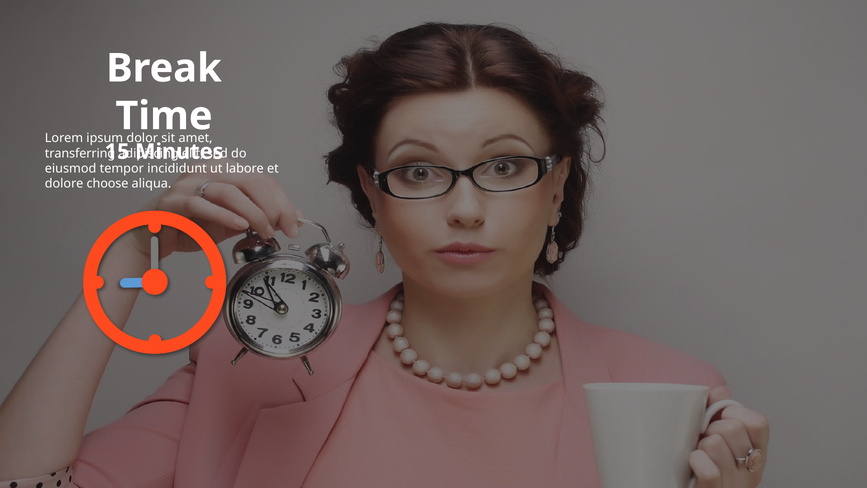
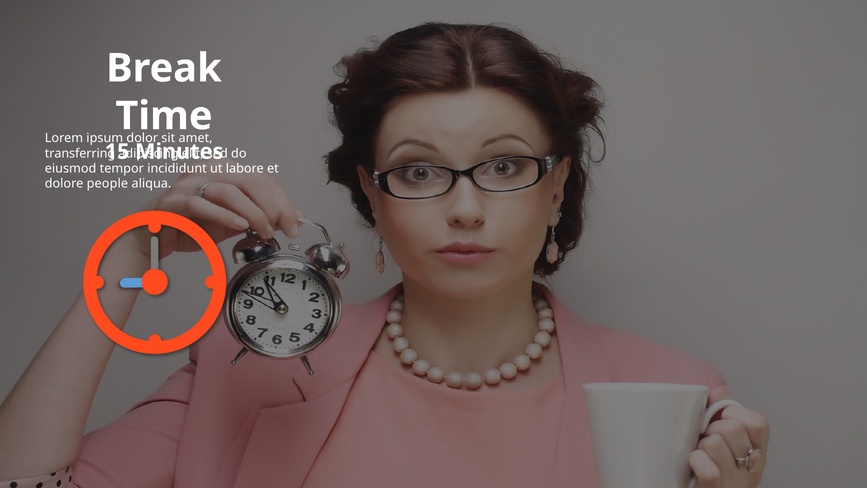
choose: choose -> people (107, 184)
